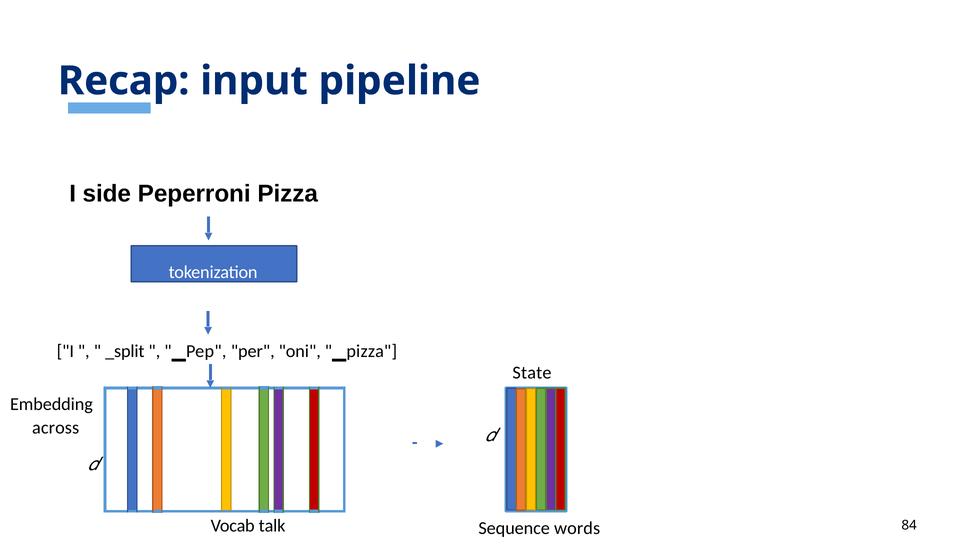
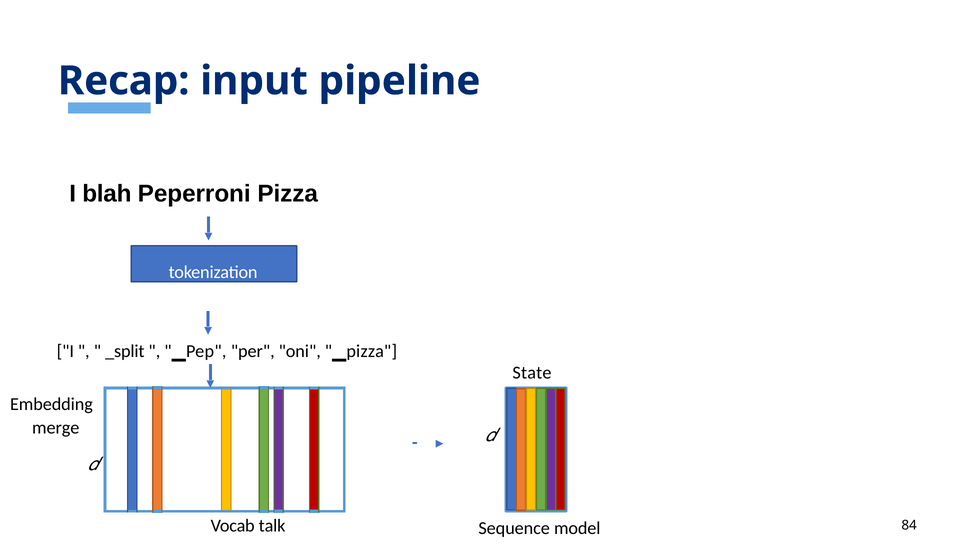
side: side -> blah (107, 194)
across: across -> merge (56, 428)
words: words -> model (577, 529)
